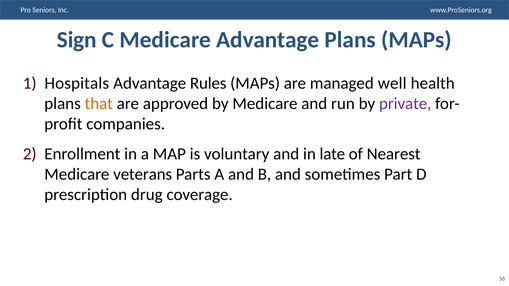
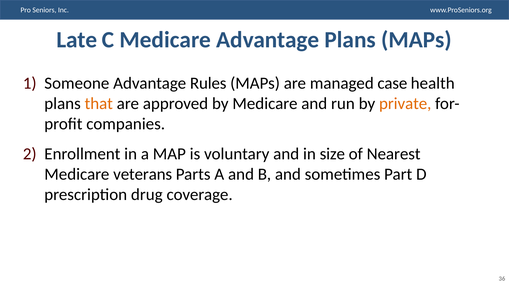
Sign: Sign -> Late (77, 40)
Hospitals: Hospitals -> Someone (77, 83)
well: well -> case (392, 83)
private colour: purple -> orange (405, 104)
late: late -> size (332, 154)
